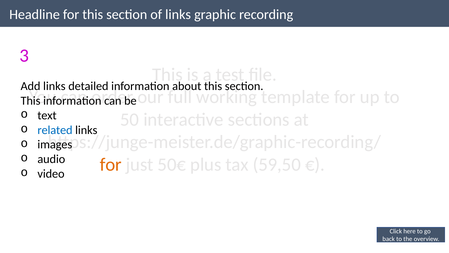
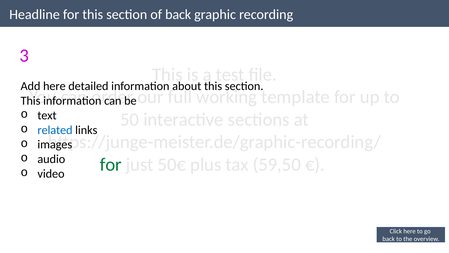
of links: links -> back (178, 14)
Add links: links -> here (54, 86)
for colour: orange -> green (111, 164)
